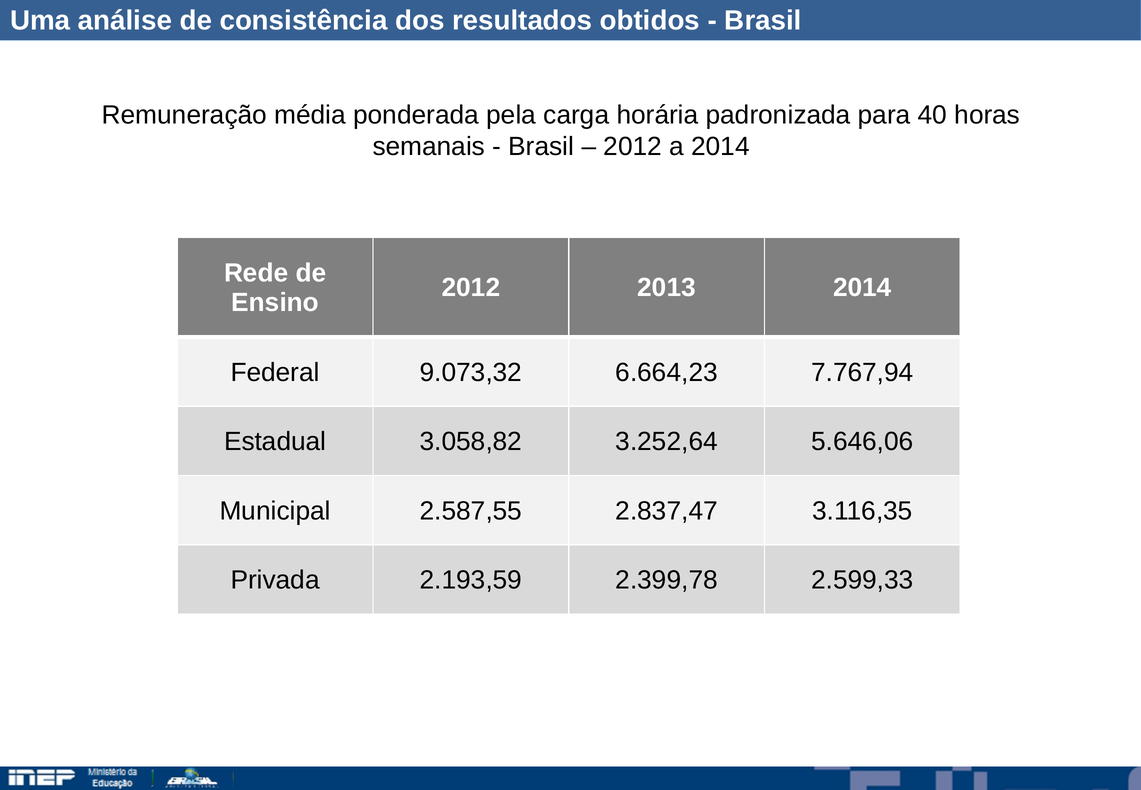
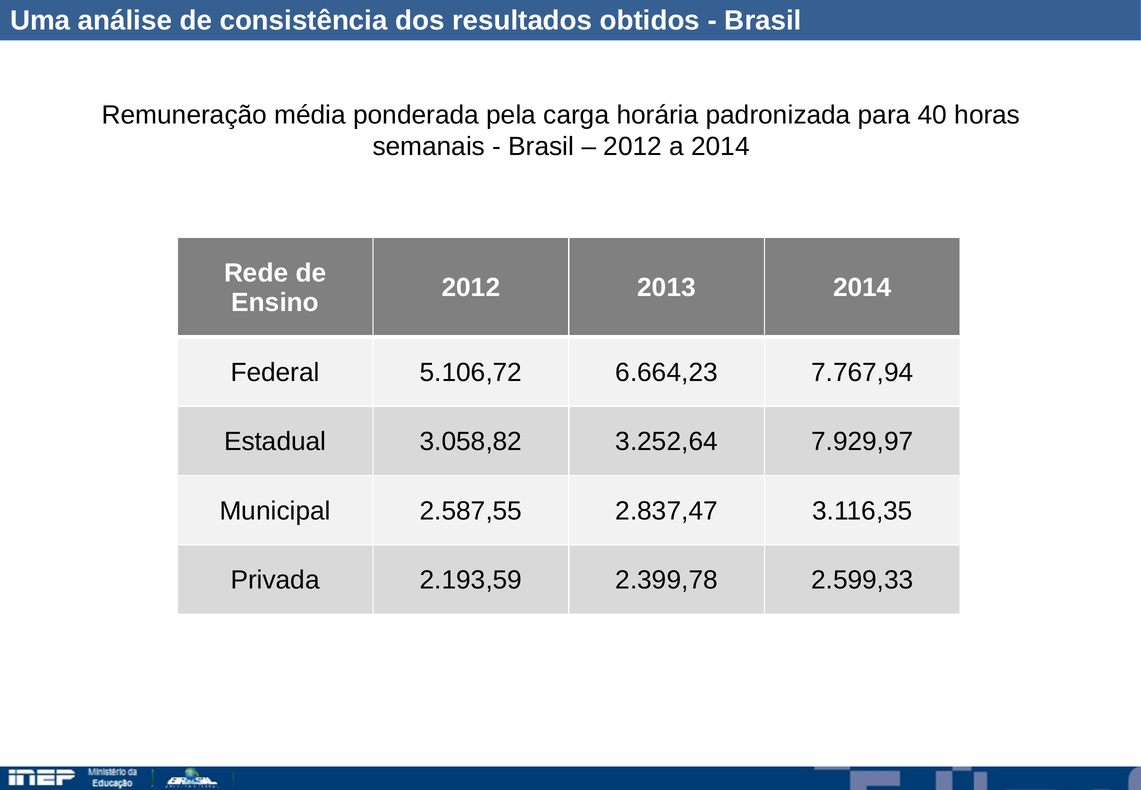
9.073,32: 9.073,32 -> 5.106,72 (471, 373)
5.646,06: 5.646,06 -> 7.929,97 (862, 442)
